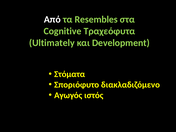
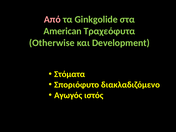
Από colour: white -> pink (52, 19)
Resembles: Resembles -> Ginkgolide (96, 19)
Cognitive: Cognitive -> American (63, 31)
Ultimately: Ultimately -> Otherwise (52, 43)
